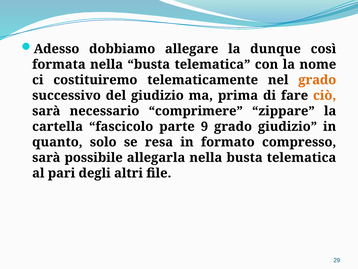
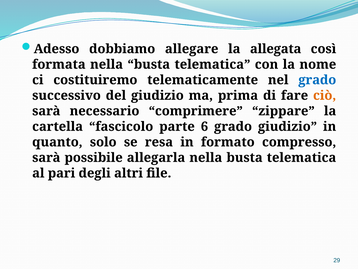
dunque: dunque -> allegata (276, 49)
grado colour: orange -> blue (317, 80)
9: 9 -> 6 (204, 126)
